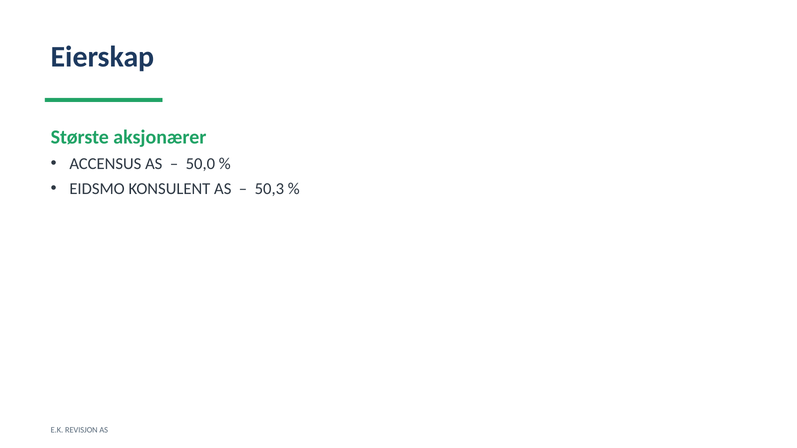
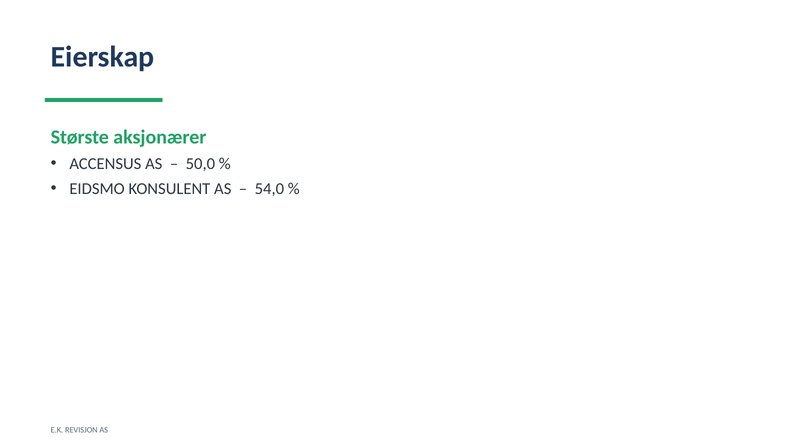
50,3: 50,3 -> 54,0 (269, 189)
